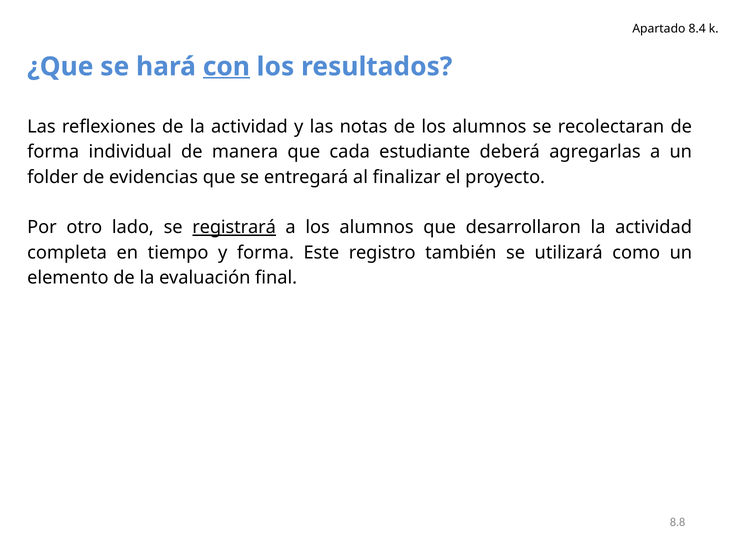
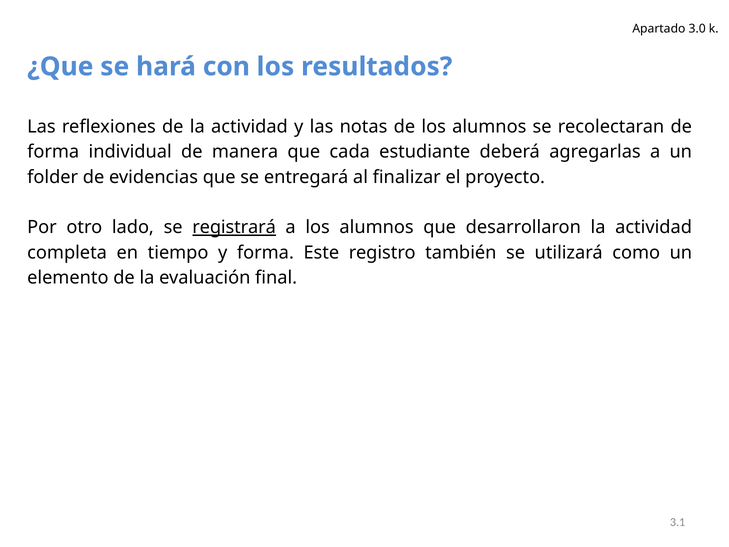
8.4: 8.4 -> 3.0 (697, 29)
con underline: present -> none (226, 67)
8.8: 8.8 -> 3.1 (678, 522)
